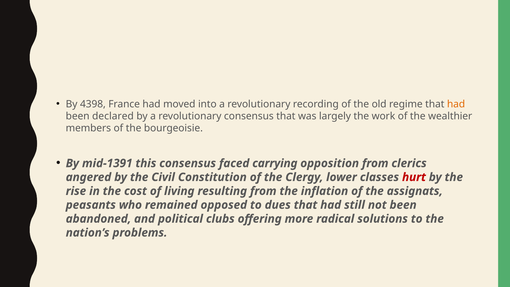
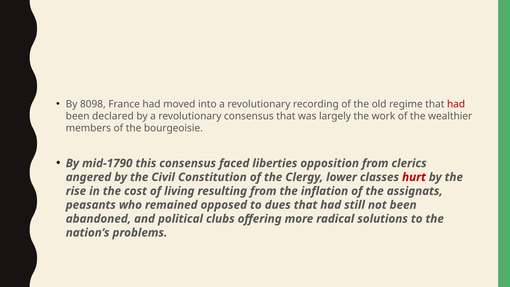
4398: 4398 -> 8098 (93, 104)
had colour: orange -> red (456, 104)
mid-1391: mid-1391 -> mid-1790 (107, 163)
carrying: carrying -> liberties (275, 163)
